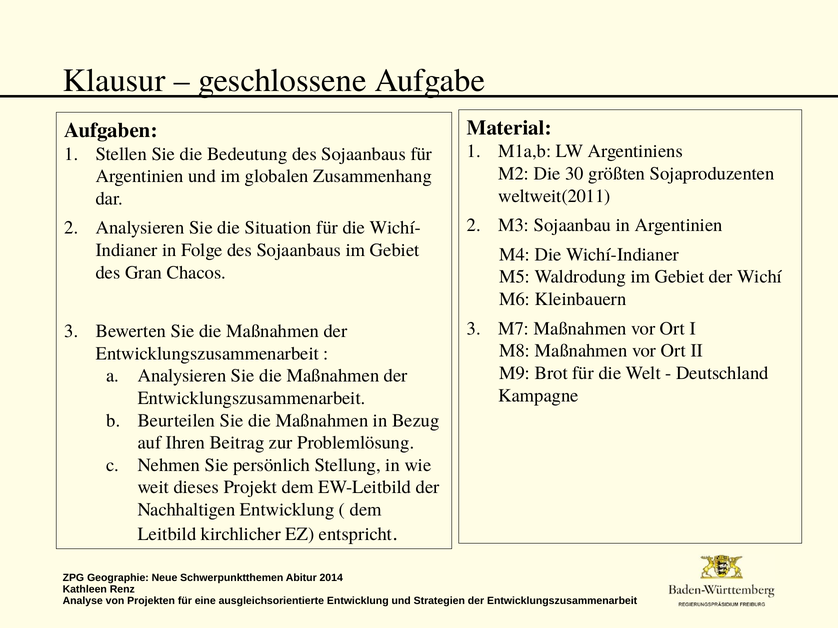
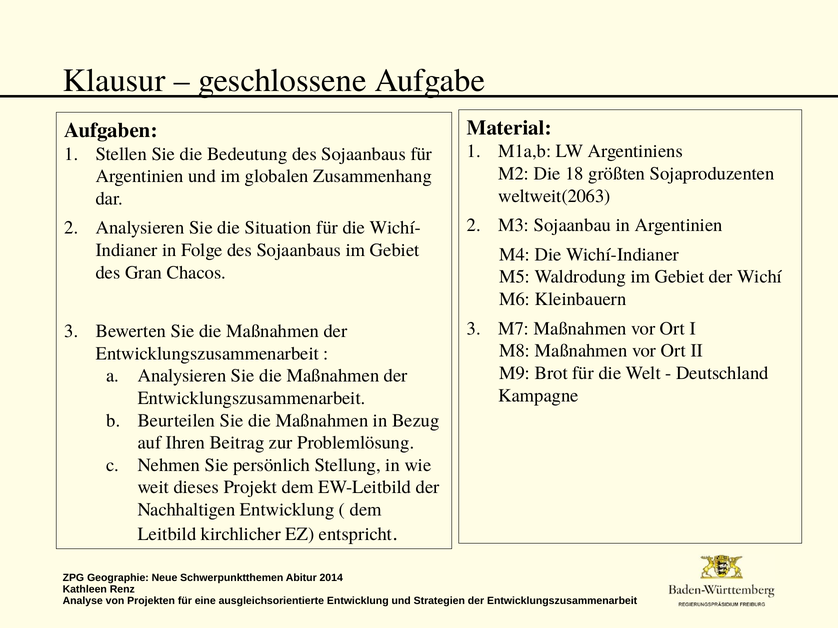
30: 30 -> 18 (575, 174)
weltweit(2011: weltweit(2011 -> weltweit(2063 (554, 196)
